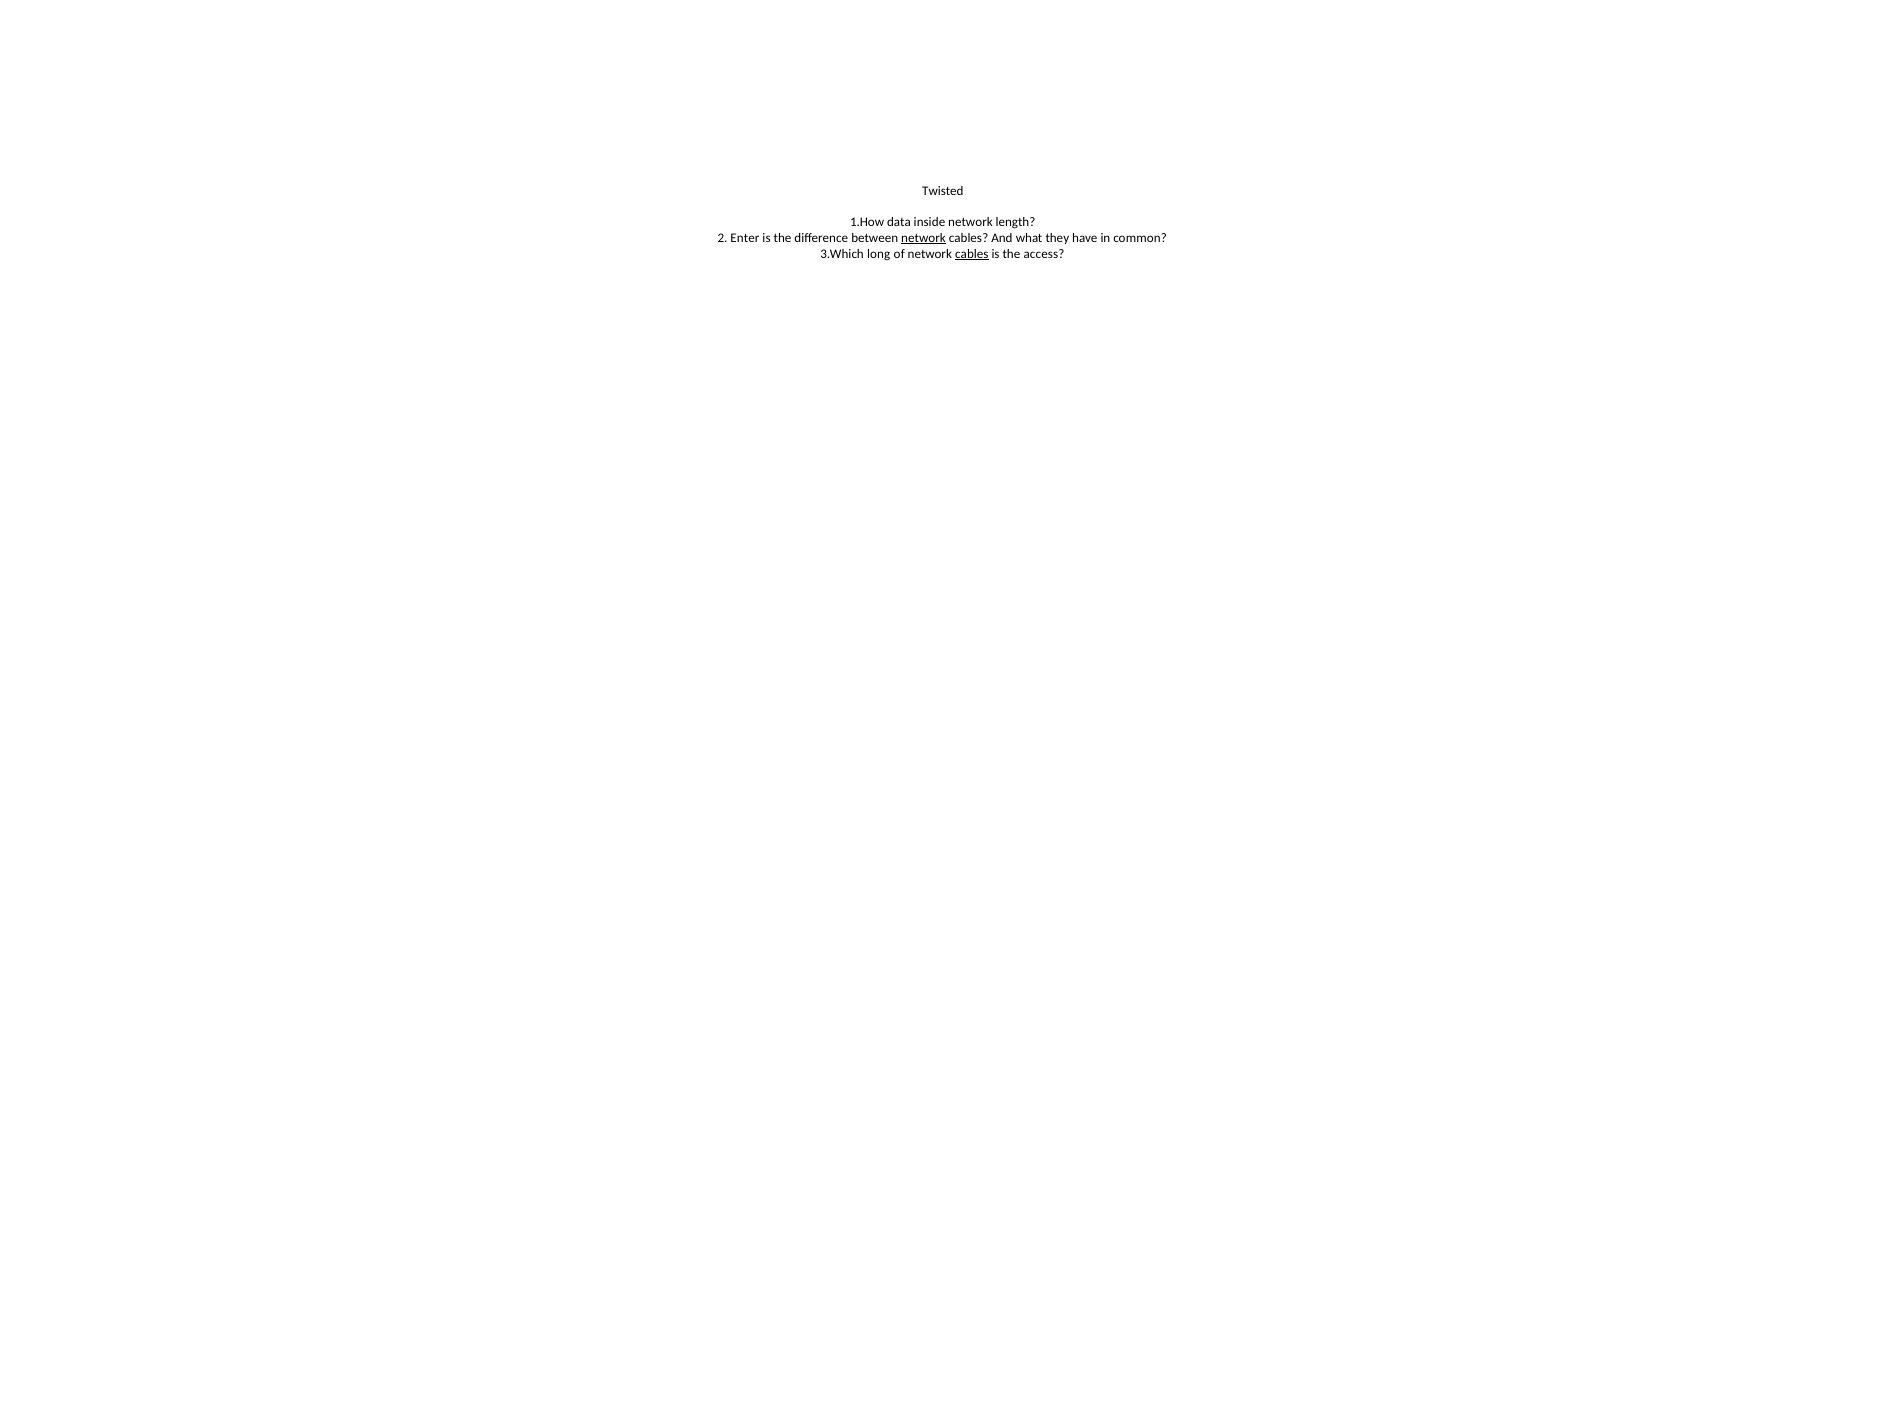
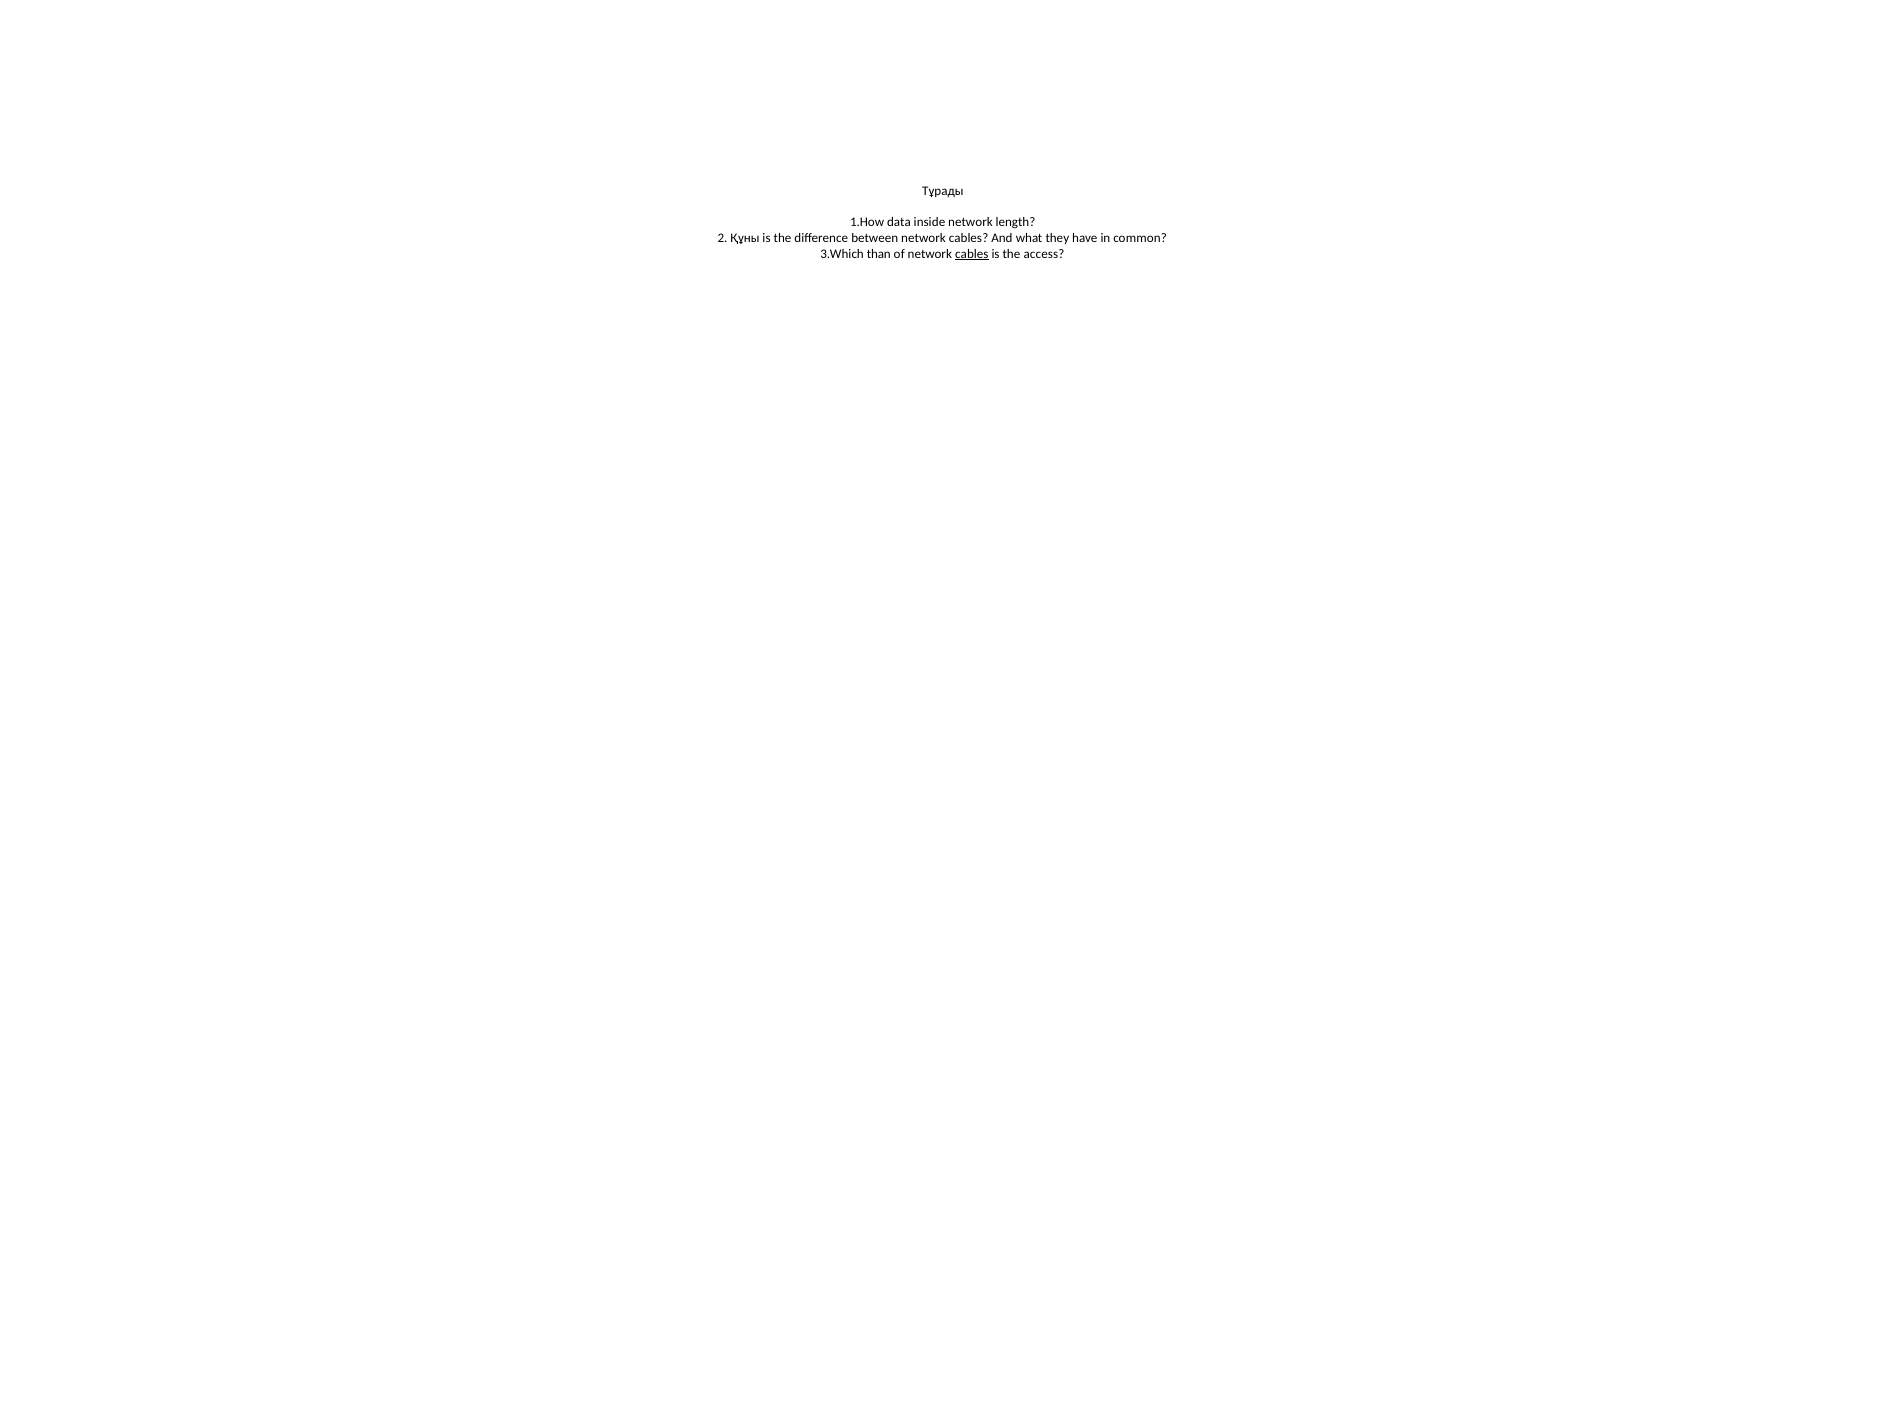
Twisted: Twisted -> Тұрады (943, 191)
Enter: Enter -> Құны (745, 238)
network underline: present -> none (923, 238)
long: long -> than (879, 254)
